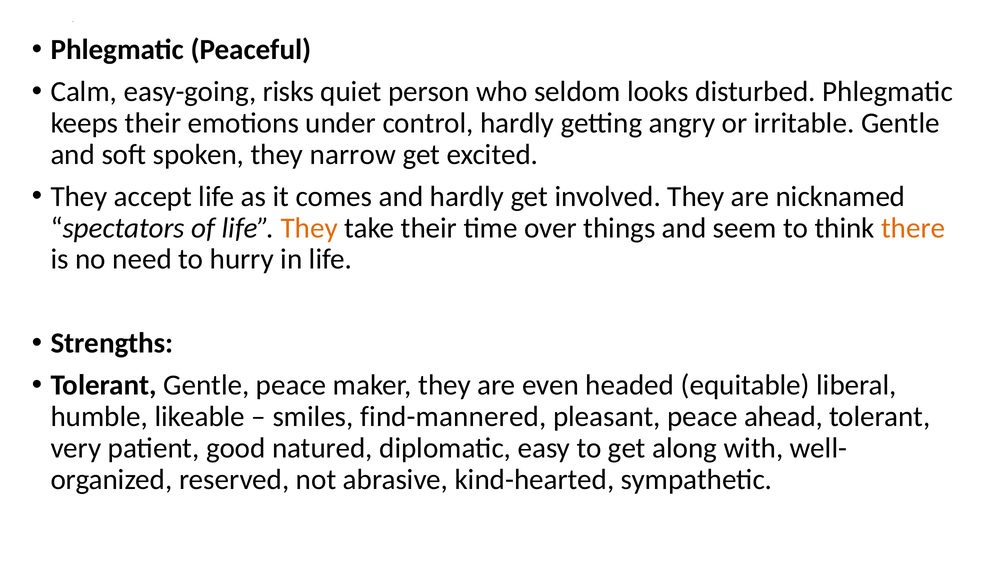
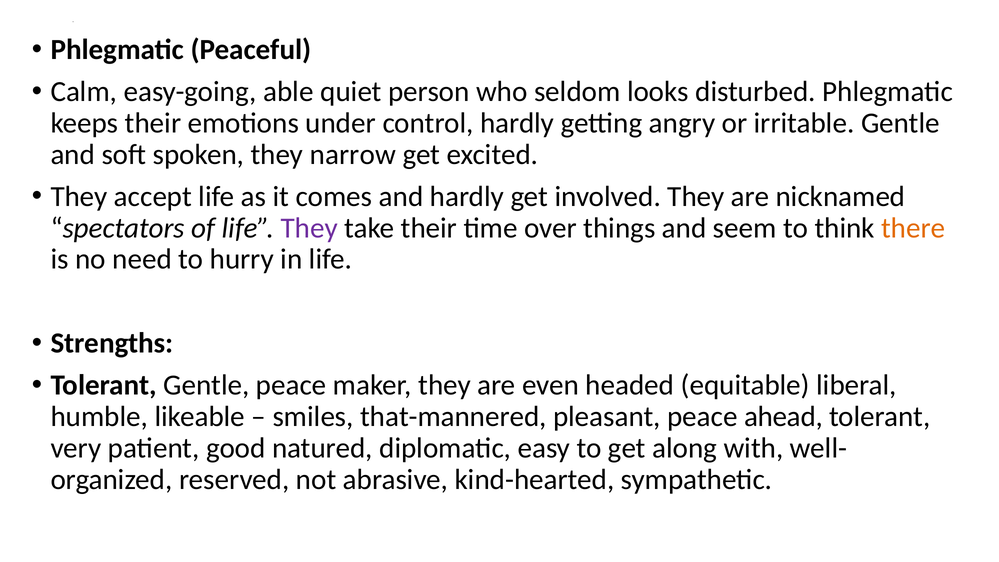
risks: risks -> able (288, 92)
They colour: orange -> purple (309, 228)
find-mannered: find-mannered -> that-mannered (453, 416)
